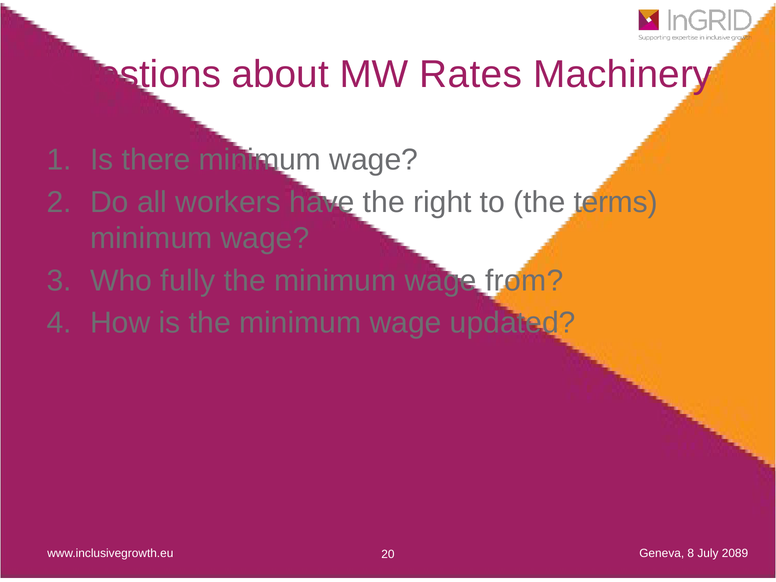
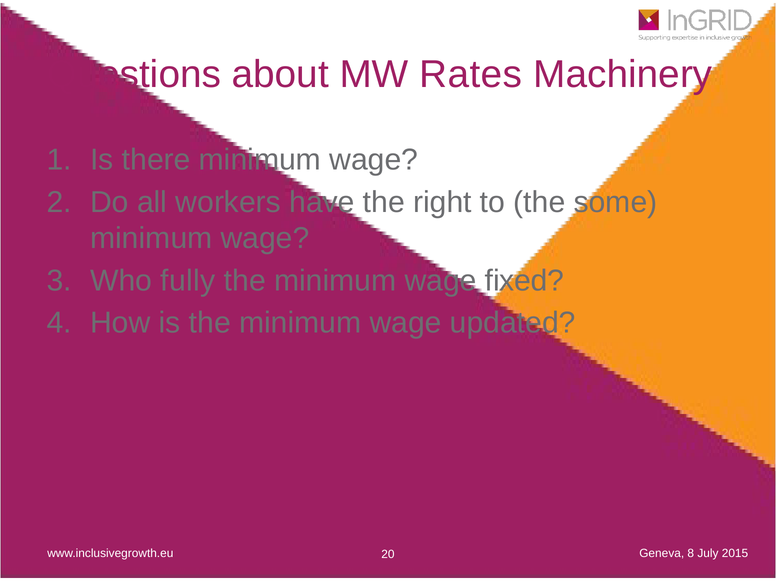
terms: terms -> some (615, 202)
from: from -> fixed (525, 281)
2089: 2089 -> 2015 (735, 553)
